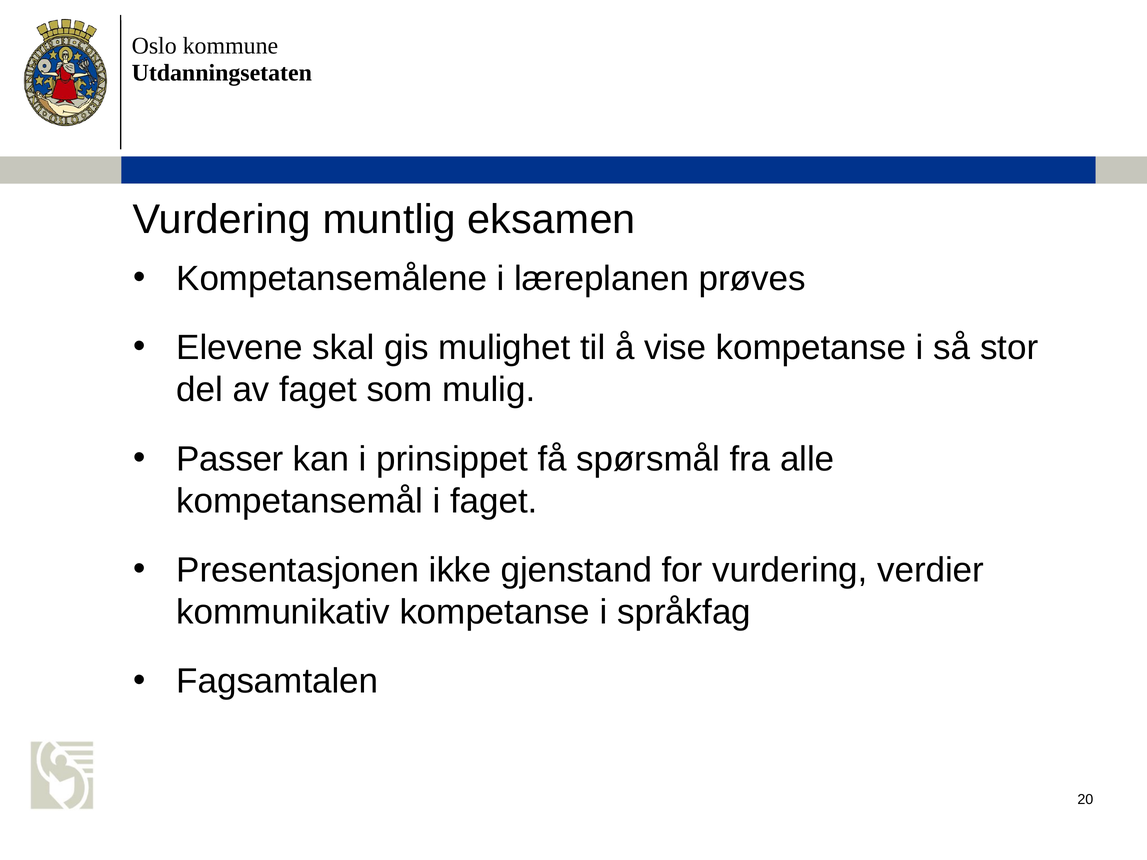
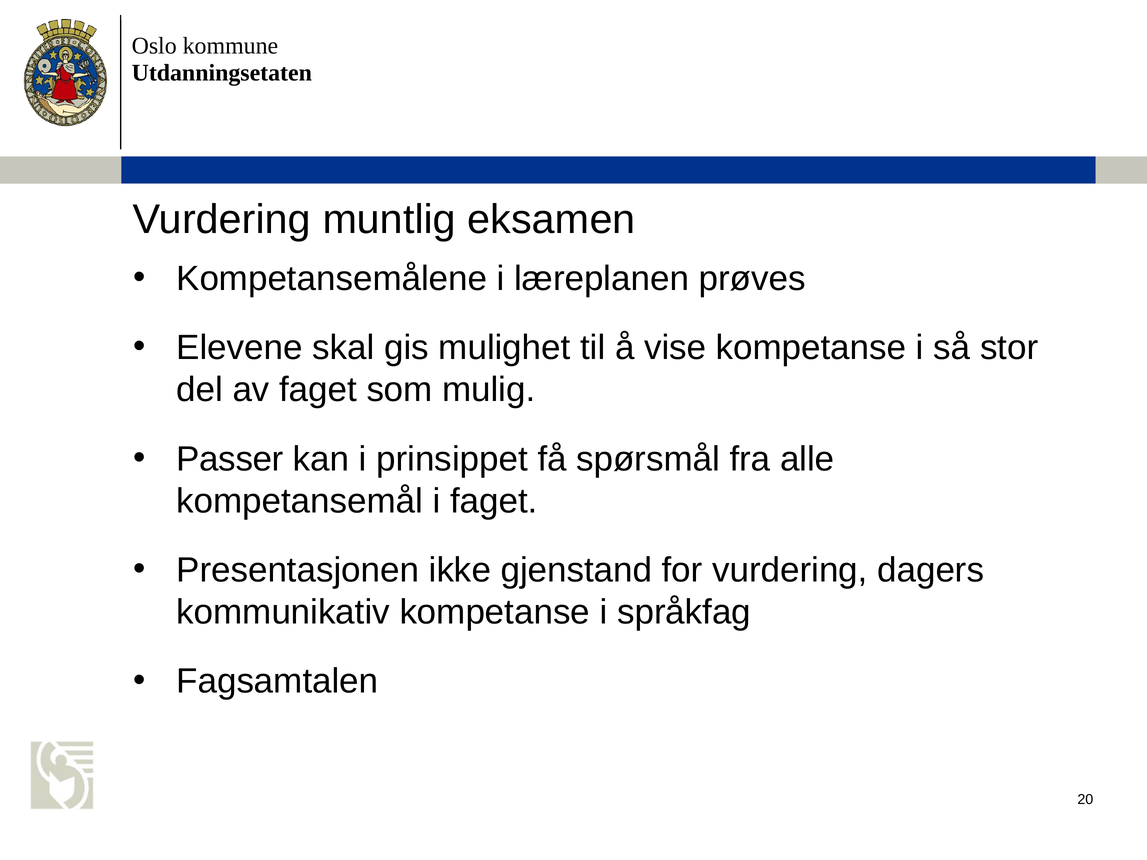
verdier: verdier -> dagers (931, 570)
